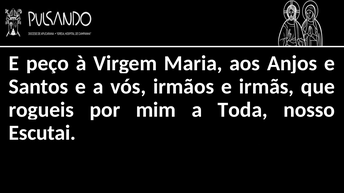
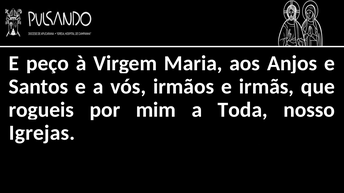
Escutai: Escutai -> Igrejas (42, 133)
